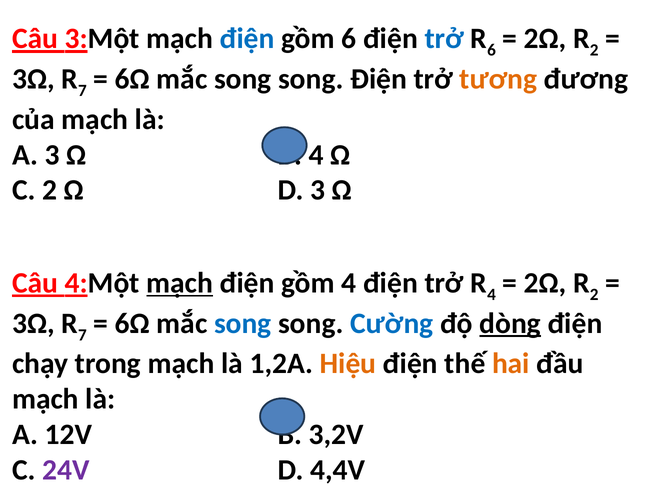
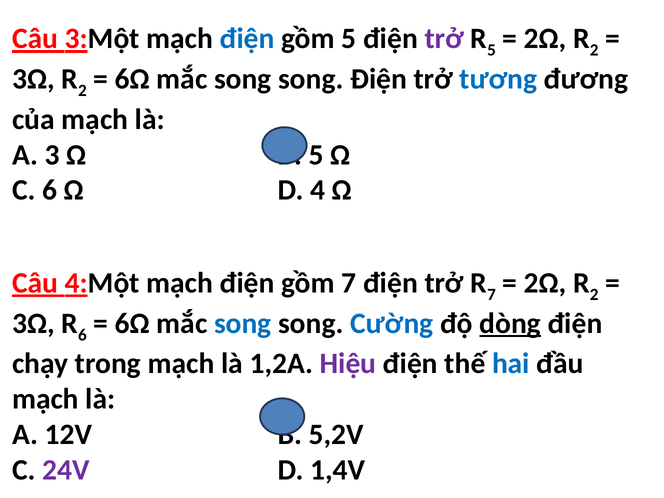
gồm 6: 6 -> 5 (349, 39)
trở colour: blue -> purple (444, 39)
6: 6 -> 5 (492, 50)
7: 7 -> 2 (82, 91)
tương colour: orange -> blue (498, 79)
4: 4 -> 5 (316, 155)
C 2: 2 -> 6 (50, 190)
D 3: 3 -> 4 (318, 190)
mạch underline: present -> none (180, 283)
gồm 4: 4 -> 7 (349, 283)
4: 4 -> 7 (492, 295)
7: 7 -> 6 (82, 335)
Hiệu colour: orange -> purple (348, 364)
hai colour: orange -> blue (511, 364)
3,2V: 3,2V -> 5,2V (336, 435)
4,4V: 4,4V -> 1,4V (338, 470)
